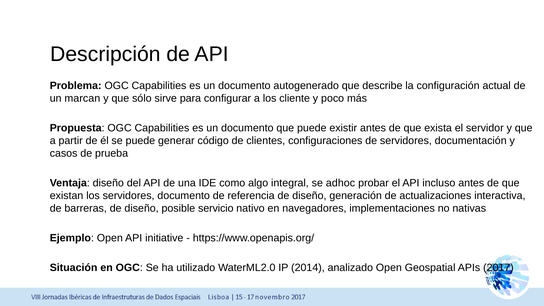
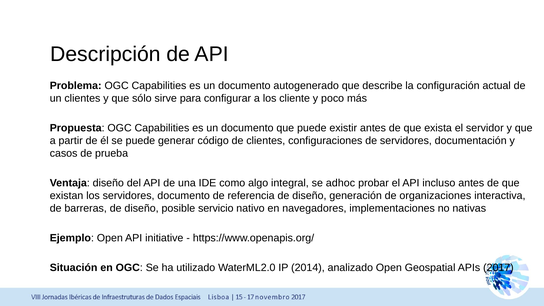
un marcan: marcan -> clientes (82, 98)
actualizaciones: actualizaciones -> organizaciones (435, 196)
